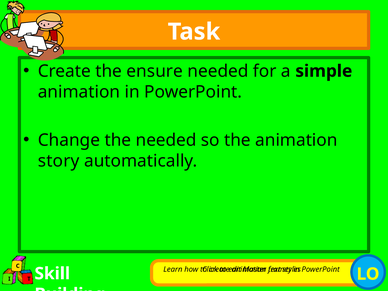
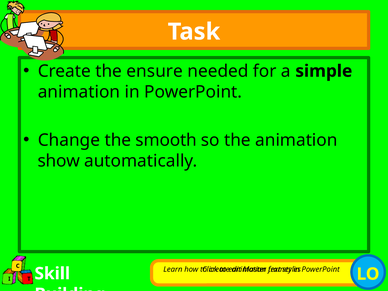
the needed: needed -> smooth (166, 140)
story: story -> show (59, 161)
